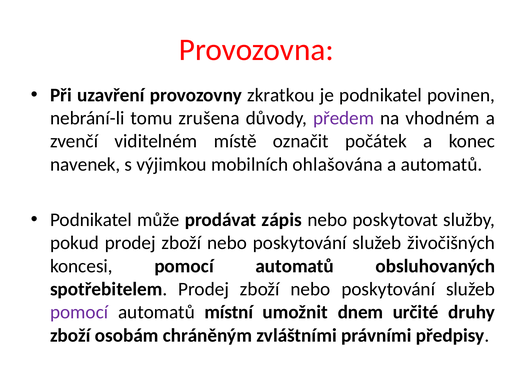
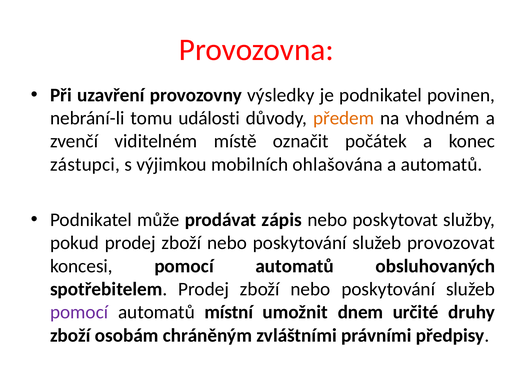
zkratkou: zkratkou -> výsledky (281, 95)
zrušena: zrušena -> události (209, 118)
předem colour: purple -> orange (344, 118)
navenek: navenek -> zástupci (85, 164)
živočišných: živočišných -> provozovat (451, 243)
